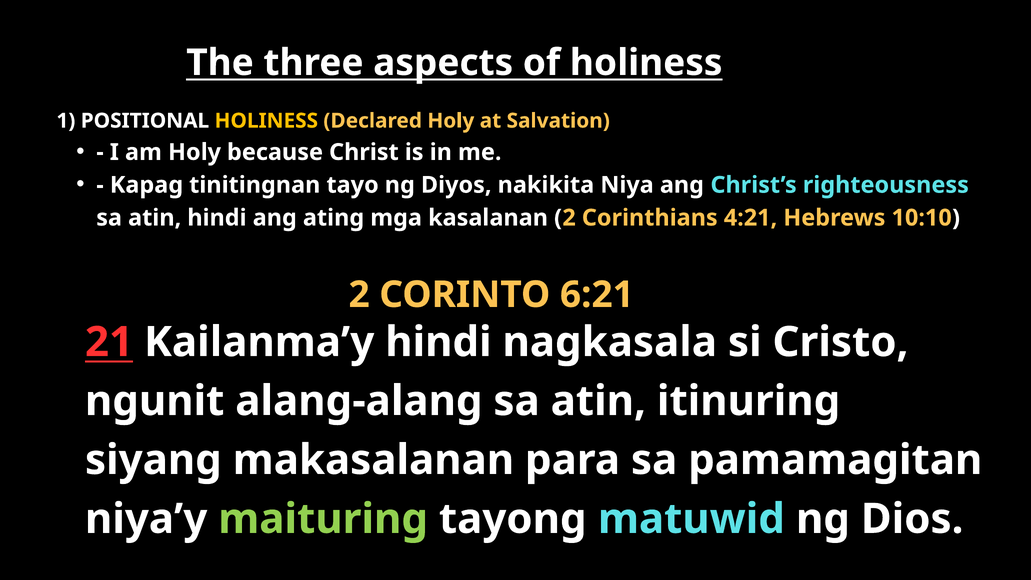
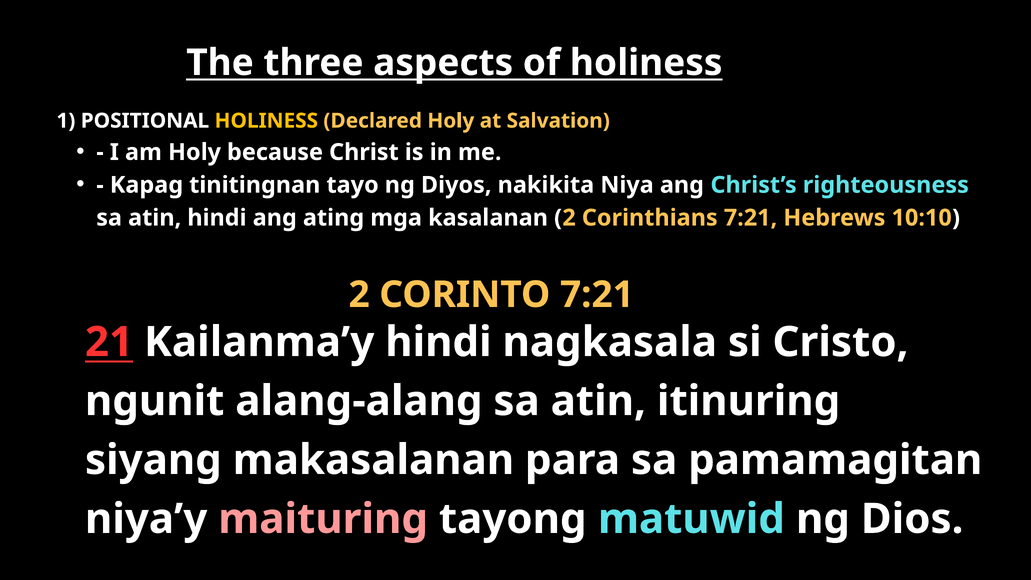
Corinthians 4:21: 4:21 -> 7:21 (751, 218)
CORINTO 6:21: 6:21 -> 7:21 (597, 295)
maituring colour: light green -> pink (323, 519)
